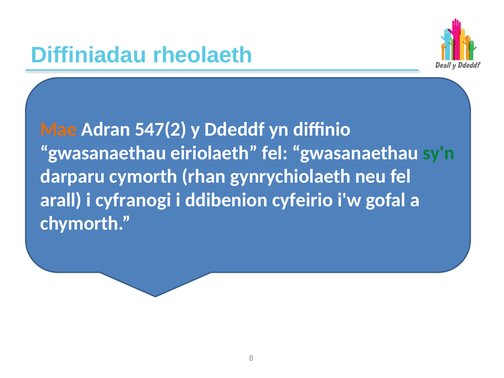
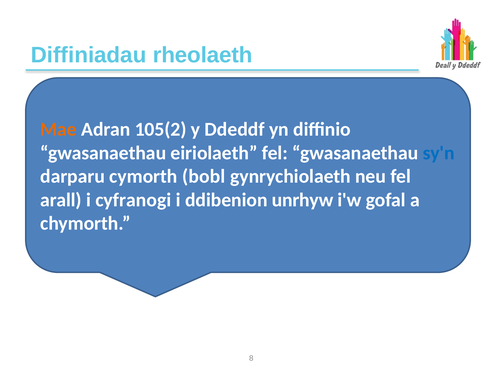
547(2: 547(2 -> 105(2 (161, 129)
sy'n colour: green -> blue (439, 153)
rhan: rhan -> bobl (204, 176)
cyfeirio: cyfeirio -> unrhyw (303, 200)
